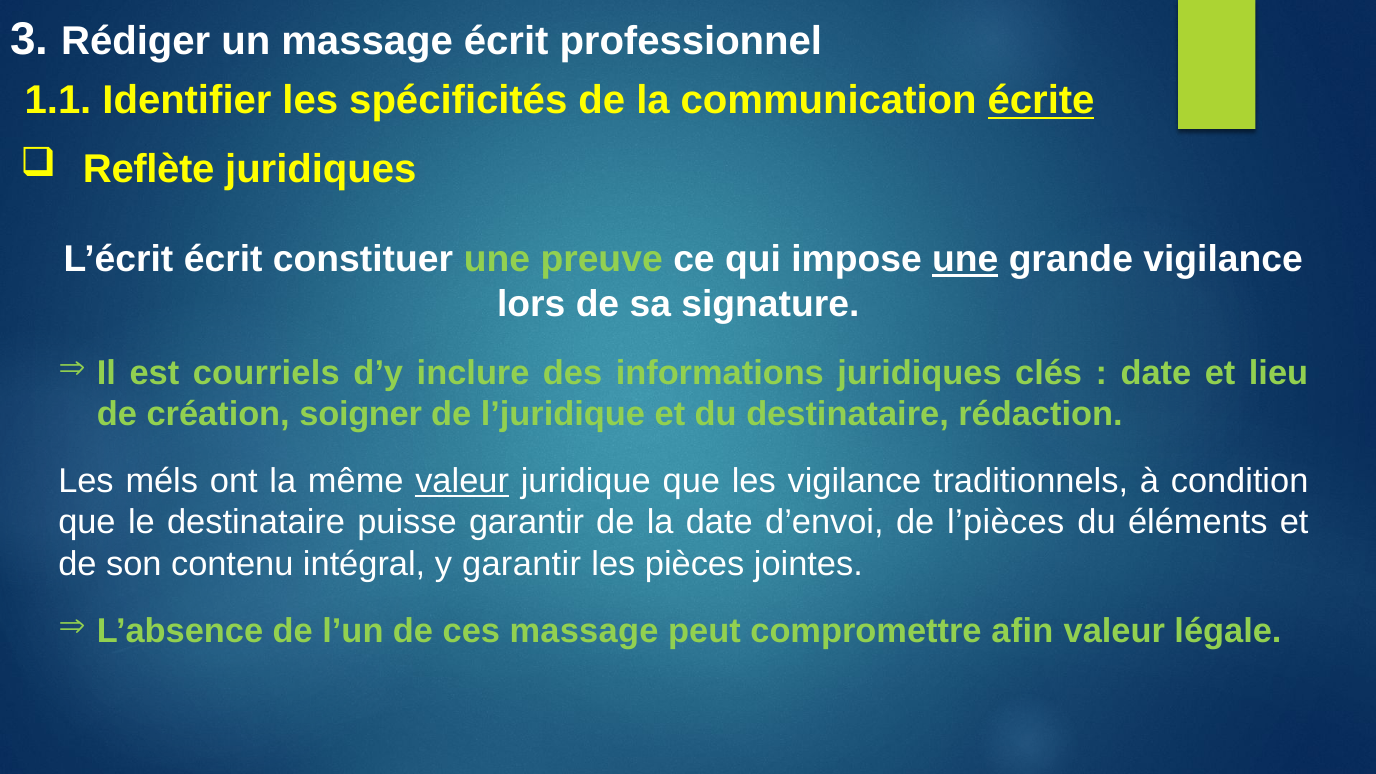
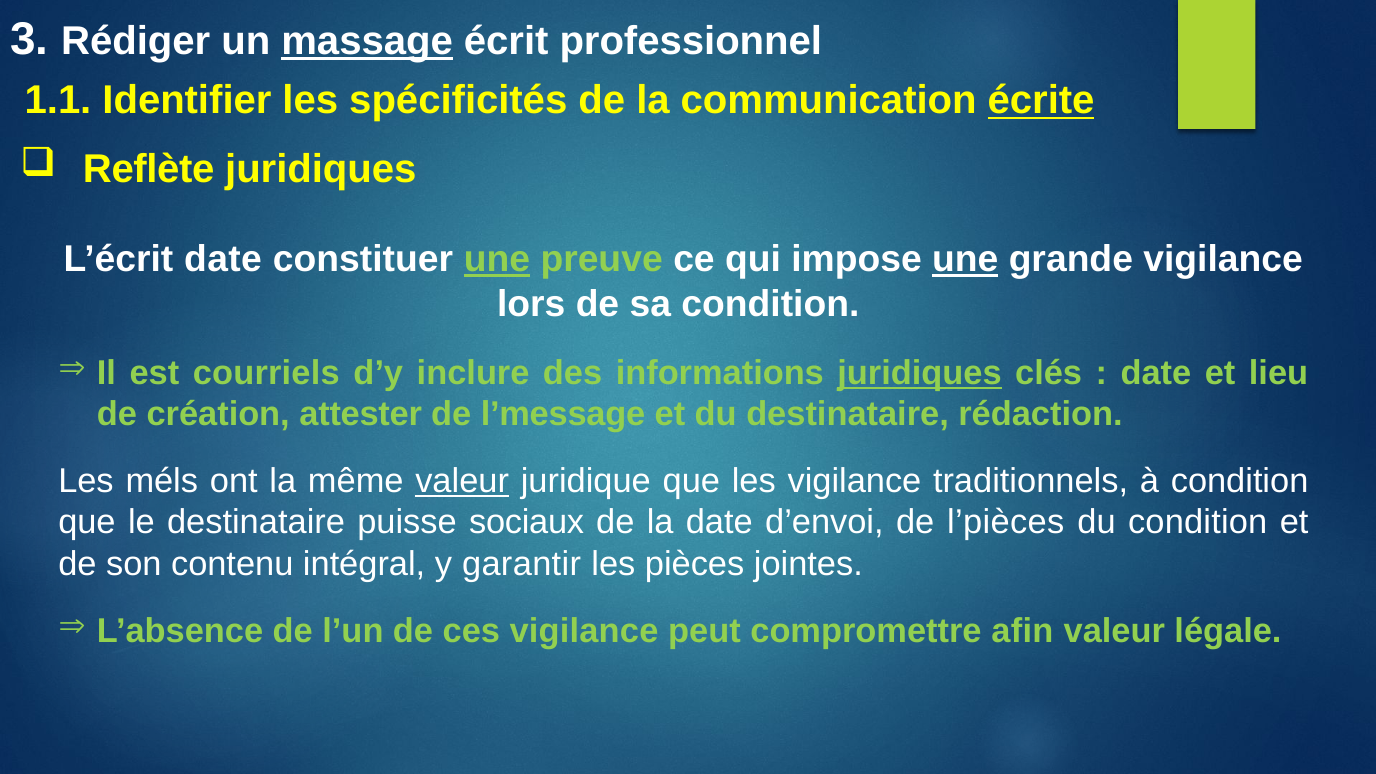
massage underline: none -> present (367, 41)
L’écrit écrit: écrit -> date (223, 259)
une underline: none -> present (497, 259)
sa signature: signature -> condition (770, 304)
juridiques underline: none -> present (920, 373)
soigner: soigner -> attester (361, 414)
l’juridique: l’juridique -> l’message (563, 414)
puisse garantir: garantir -> sociaux (527, 522)
du éléments: éléments -> condition (1198, 522)
ces massage: massage -> vigilance (584, 631)
